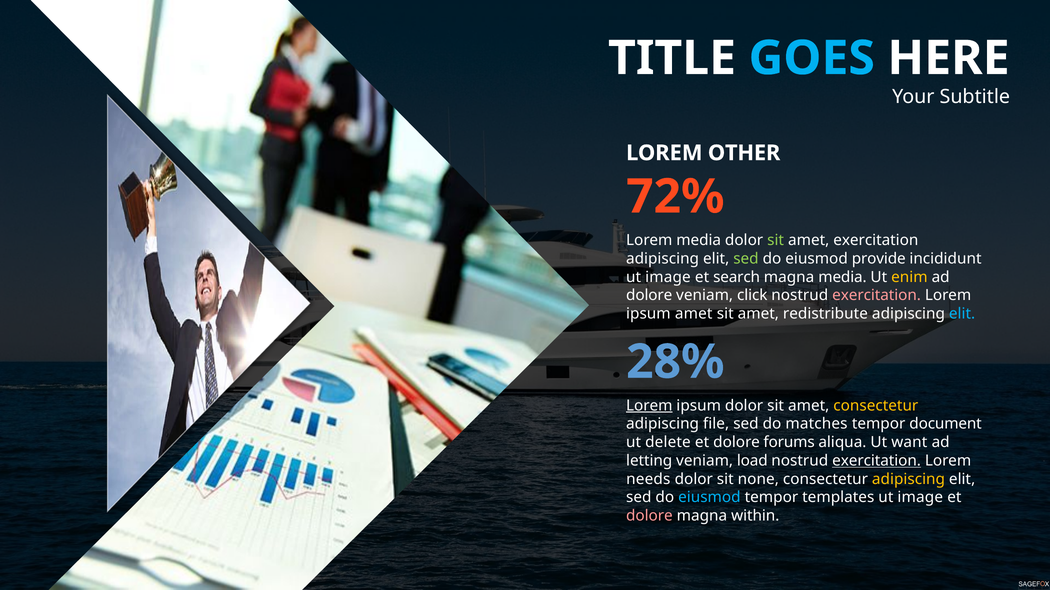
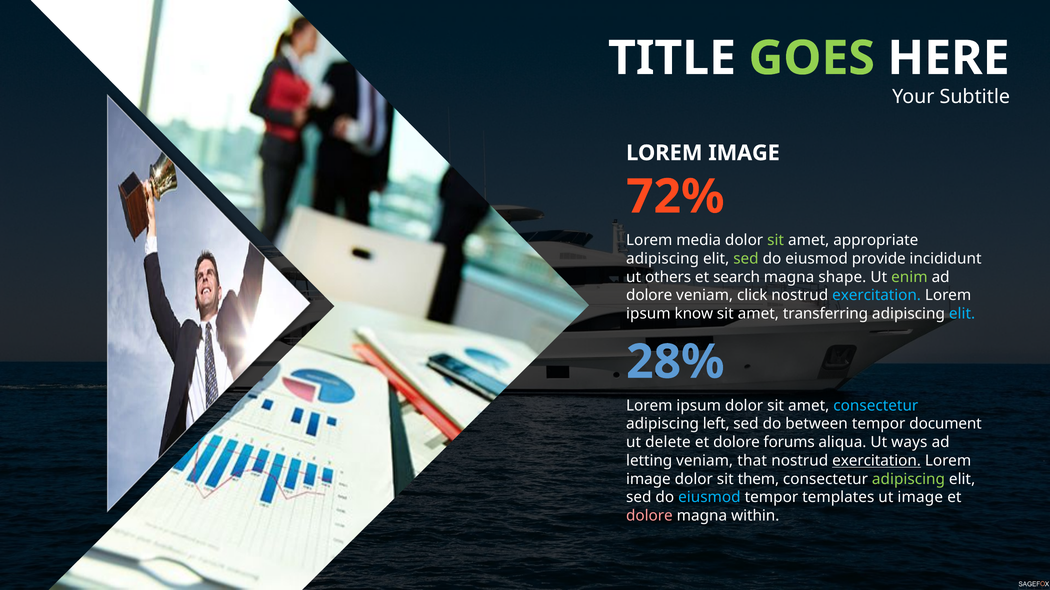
GOES colour: light blue -> light green (812, 58)
OTHER: OTHER -> IMAGE (744, 153)
amet exercitation: exercitation -> appropriate (876, 241)
image: image -> others (668, 277)
magna media: media -> shape (842, 277)
enim colour: yellow -> light green (909, 277)
exercitation colour: pink -> light blue (877, 296)
ipsum amet: amet -> know (694, 314)
redistribute: redistribute -> transferring (826, 314)
Lorem underline: present -> none (649, 406)
consectetur colour: yellow -> light blue (876, 406)
file: file -> left (716, 424)
matches: matches -> between (817, 424)
want: want -> ways (909, 443)
load: load -> that (752, 461)
needs: needs -> image (648, 480)
none: none -> them (758, 480)
adipiscing colour: yellow -> light green (908, 480)
